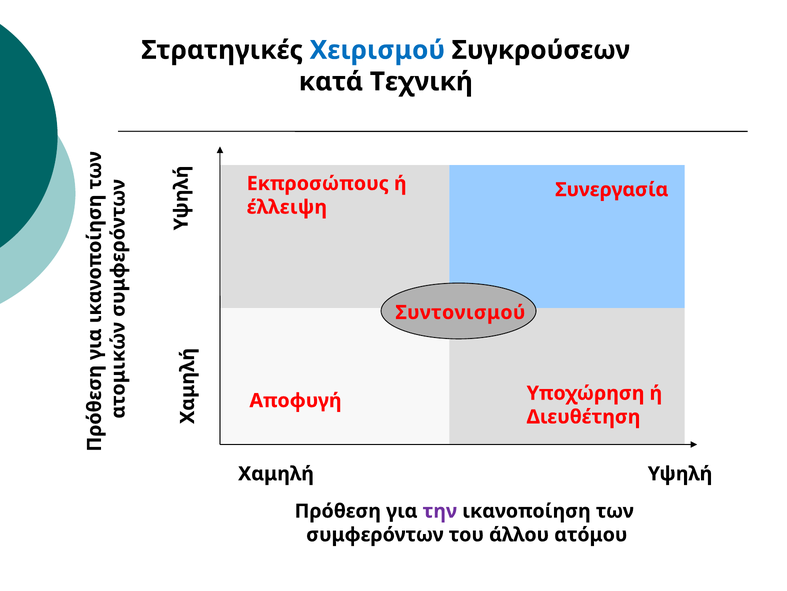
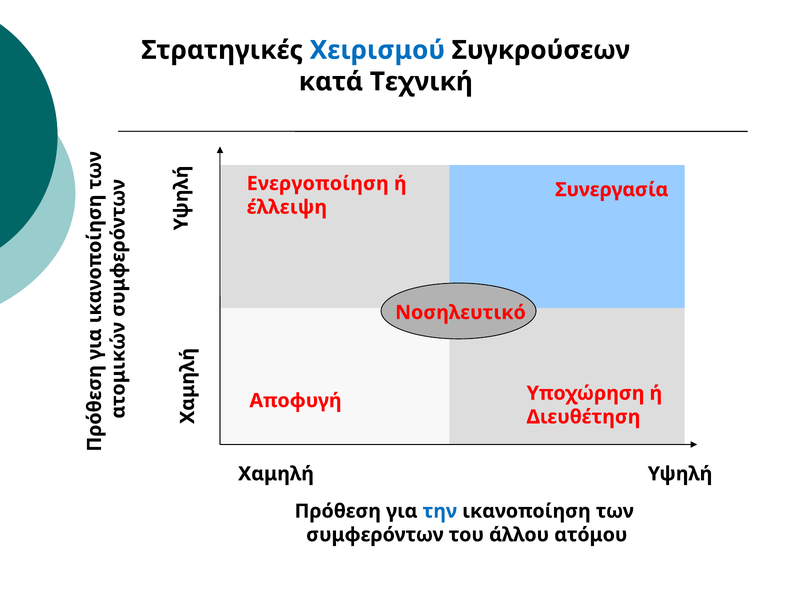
Εκπροσώπους: Εκπροσώπους -> Ενεργοποίηση (318, 183)
Συντονισμού: Συντονισμού -> Νοσηλευτικό (460, 312)
την colour: purple -> blue (440, 511)
